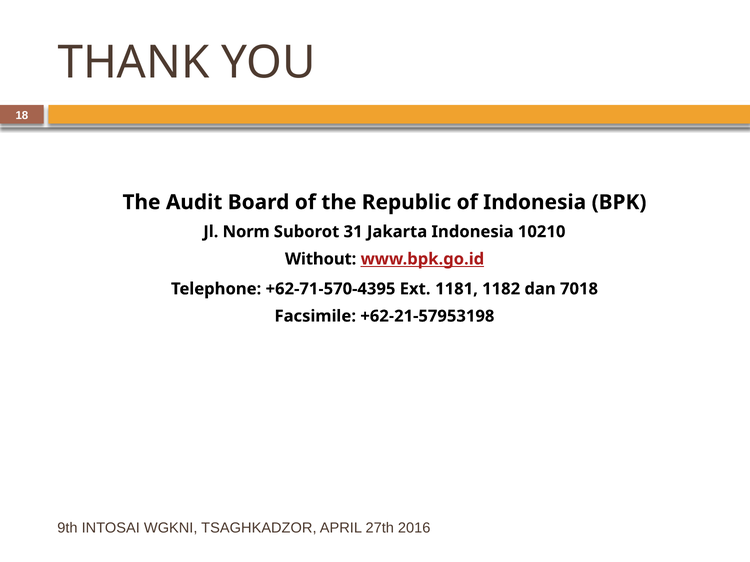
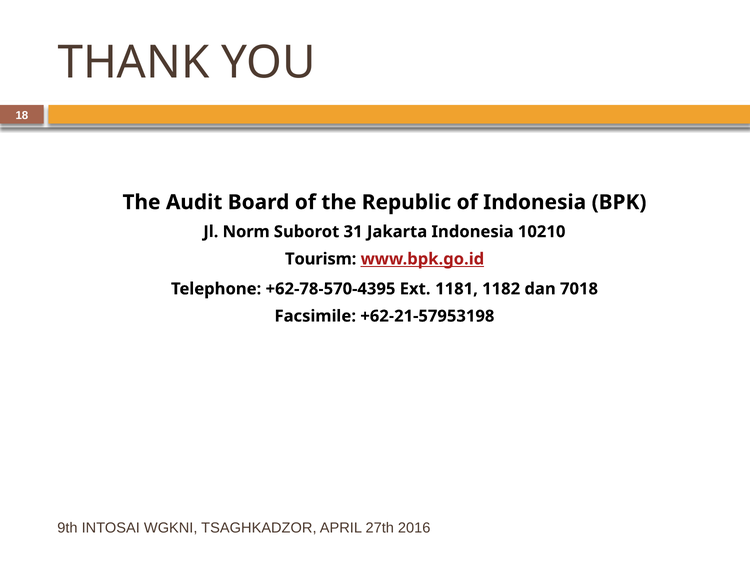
Without: Without -> Tourism (321, 259)
+62-71-570-4395: +62-71-570-4395 -> +62-78-570-4395 (330, 289)
